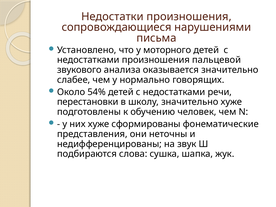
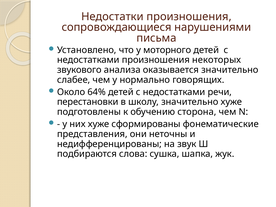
пальцевой: пальцевой -> некоторых (217, 60)
54%: 54% -> 64% (97, 92)
человек: человек -> сторона (197, 112)
